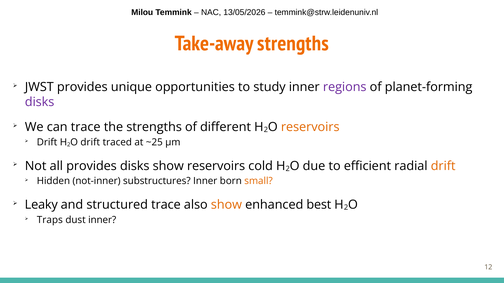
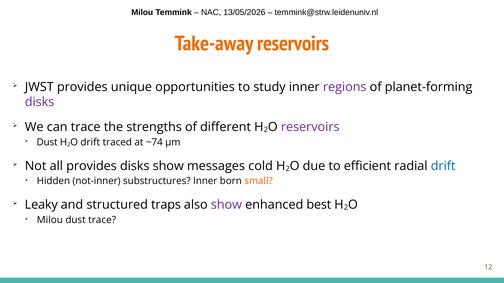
Take-away strengths: strengths -> reservoirs (293, 44)
reservoirs colour: orange -> purple (310, 127)
Drift: Drift -> Dust (47, 143)
~25: ~25 -> ~74 (154, 143)
show reservoirs: reservoirs -> messages (216, 166)
drift colour: orange -> blue (443, 166)
structured trace: trace -> traps (166, 205)
show colour: orange -> purple (226, 205)
Traps: Traps -> Milou (50, 220)
dust inner: inner -> trace (102, 220)
